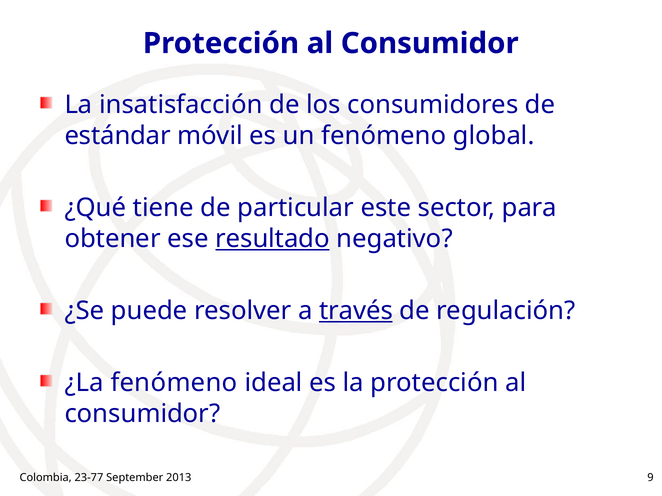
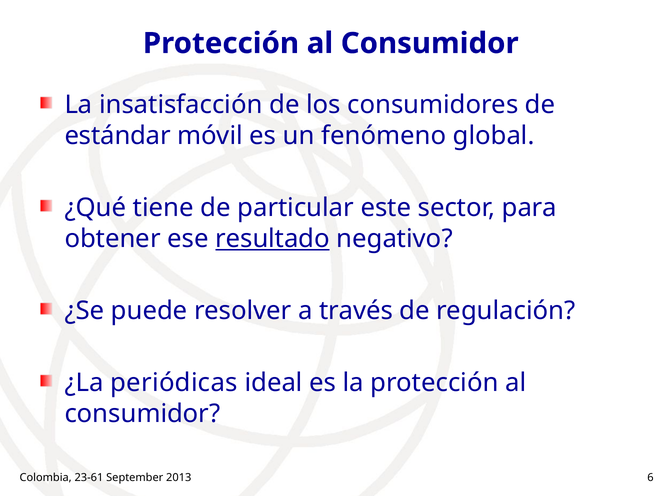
través underline: present -> none (356, 311)
¿La fenómeno: fenómeno -> periódicas (174, 383)
23-77: 23-77 -> 23-61 (89, 478)
9: 9 -> 6 (650, 478)
